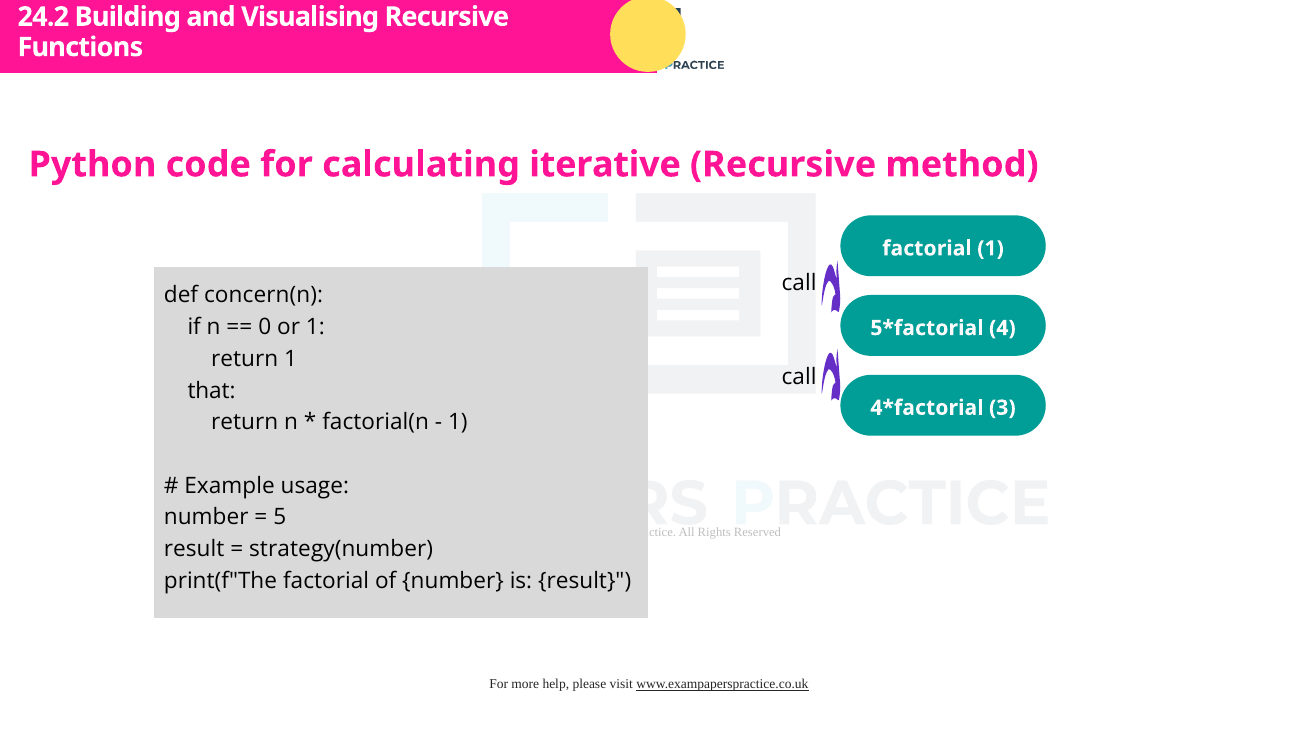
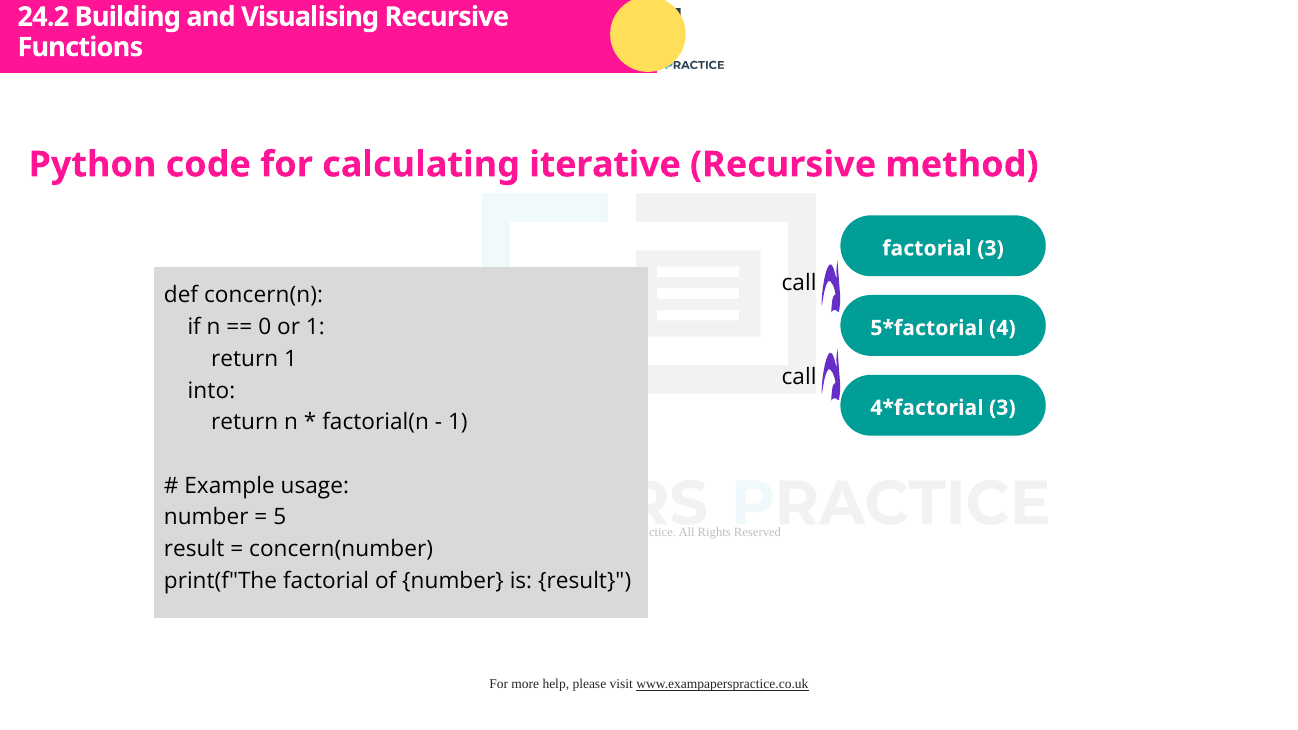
factorial 1: 1 -> 3 (991, 249)
that: that -> into (211, 391)
strategy(number: strategy(number -> concern(number (341, 549)
